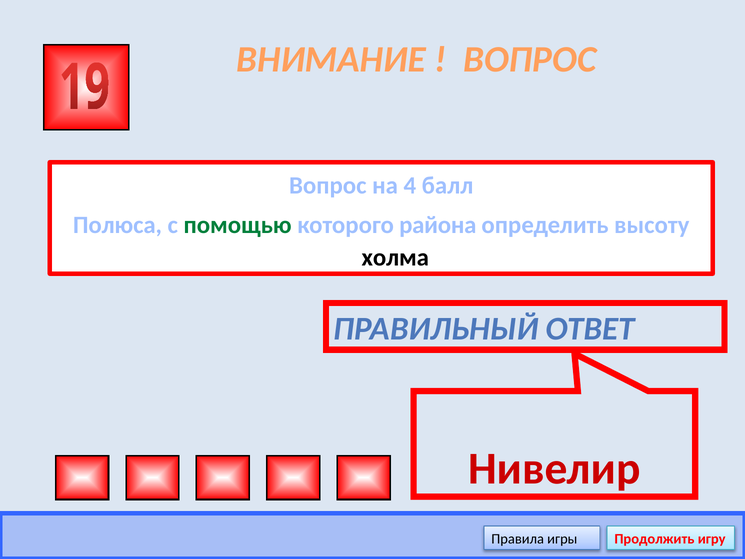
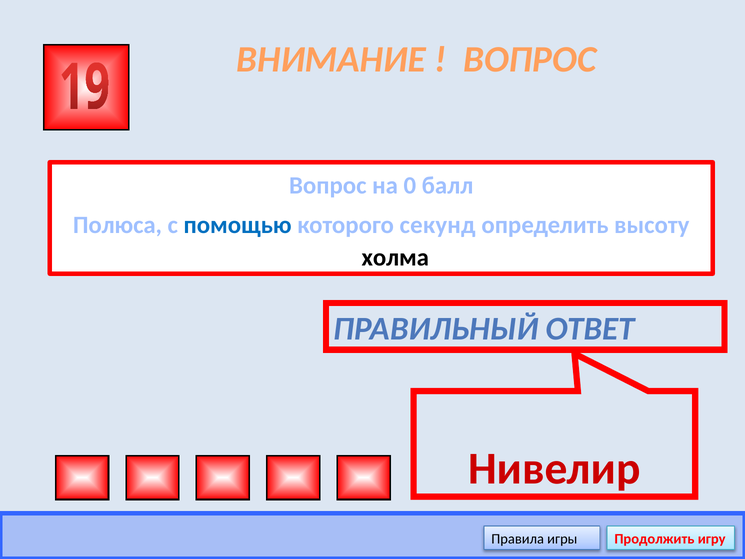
4: 4 -> 0 (410, 185)
помощью colour: green -> blue (238, 225)
района: района -> секунд (438, 225)
